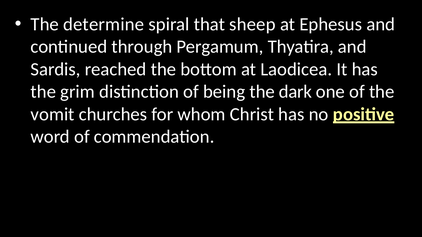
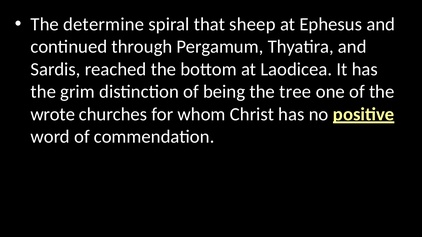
dark: dark -> tree (295, 92)
vomit: vomit -> wrote (53, 114)
